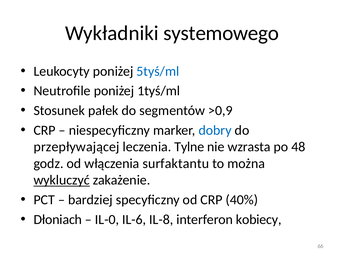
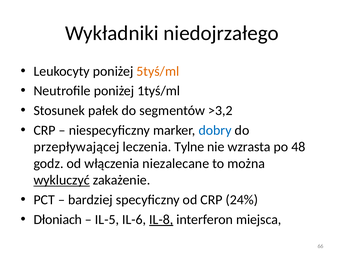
systemowego: systemowego -> niedojrzałego (221, 33)
5tyś/ml colour: blue -> orange (158, 71)
>0,9: >0,9 -> >3,2 (220, 111)
surfaktantu: surfaktantu -> niezalecane (176, 164)
40%: 40% -> 24% (242, 200)
IL-0: IL-0 -> IL-5 (107, 220)
IL-8 underline: none -> present (161, 220)
kobiecy: kobiecy -> miejsca (259, 220)
